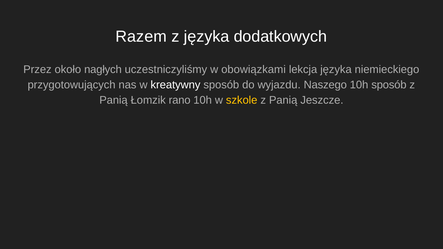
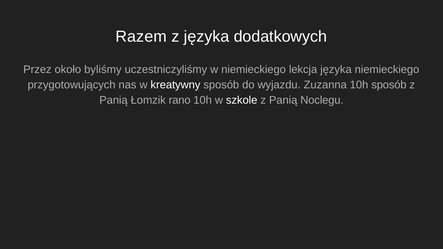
nagłych: nagłych -> byliśmy (103, 70)
w obowiązkami: obowiązkami -> niemieckiego (254, 70)
Naszego: Naszego -> Zuzanna (325, 85)
szkole colour: yellow -> white (242, 100)
Jeszcze: Jeszcze -> Noclegu (322, 100)
